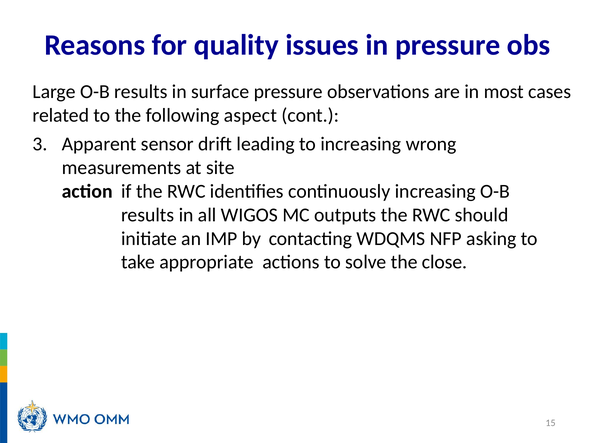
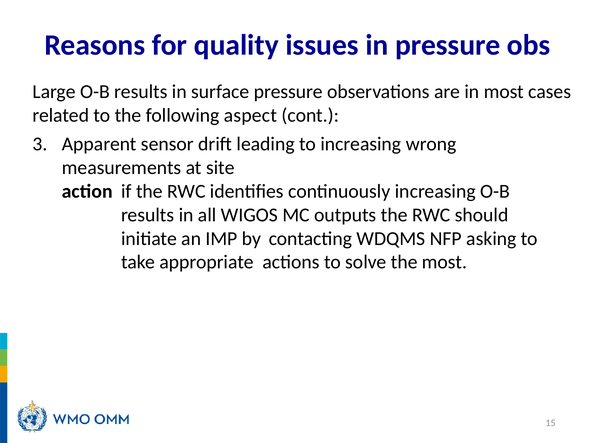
the close: close -> most (445, 262)
